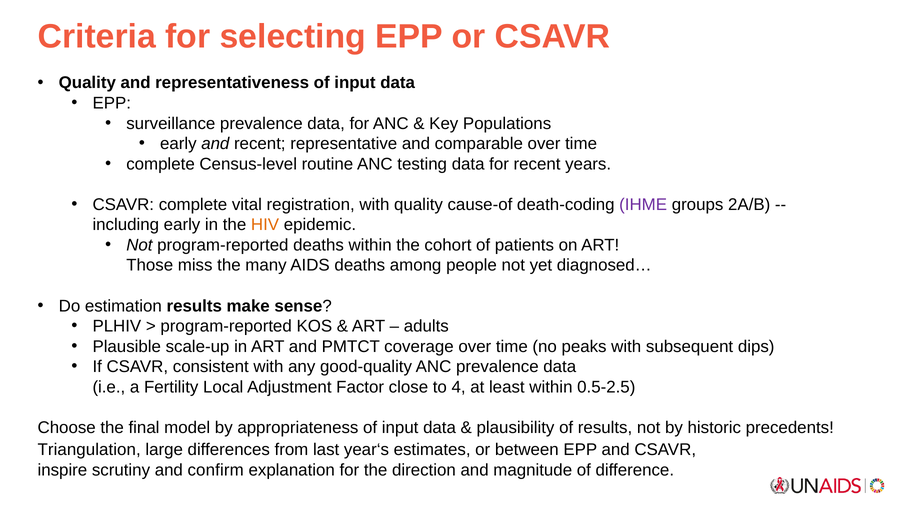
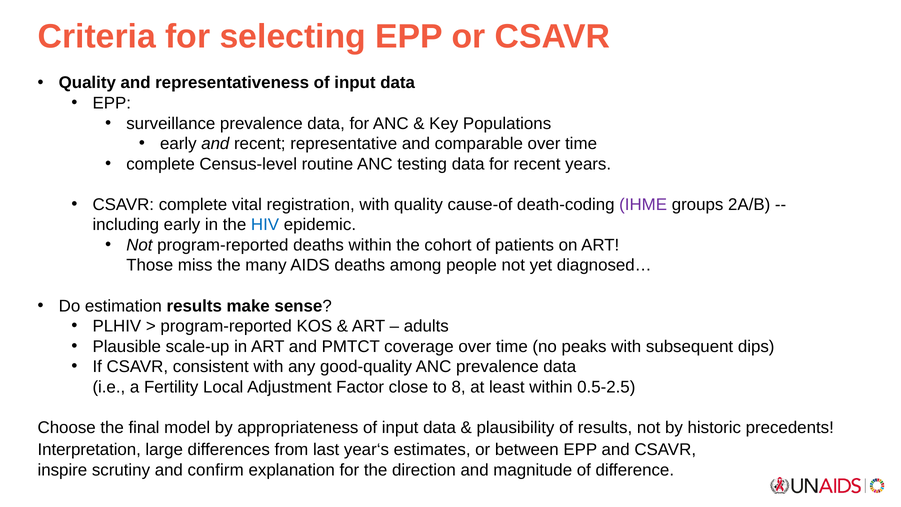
HIV colour: orange -> blue (265, 225)
4: 4 -> 8 (459, 387)
Triangulation: Triangulation -> Interpretation (89, 450)
